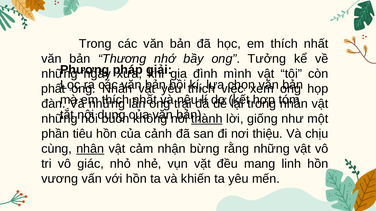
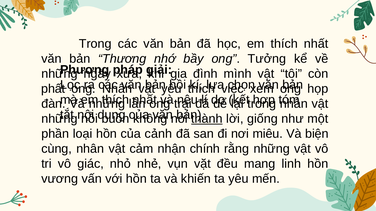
tiêu: tiêu -> loại (83, 134)
thiệu: thiệu -> miêu (268, 134)
chịu: chịu -> biện (317, 134)
nhân underline: present -> none (90, 149)
bừng: bừng -> chính (205, 149)
